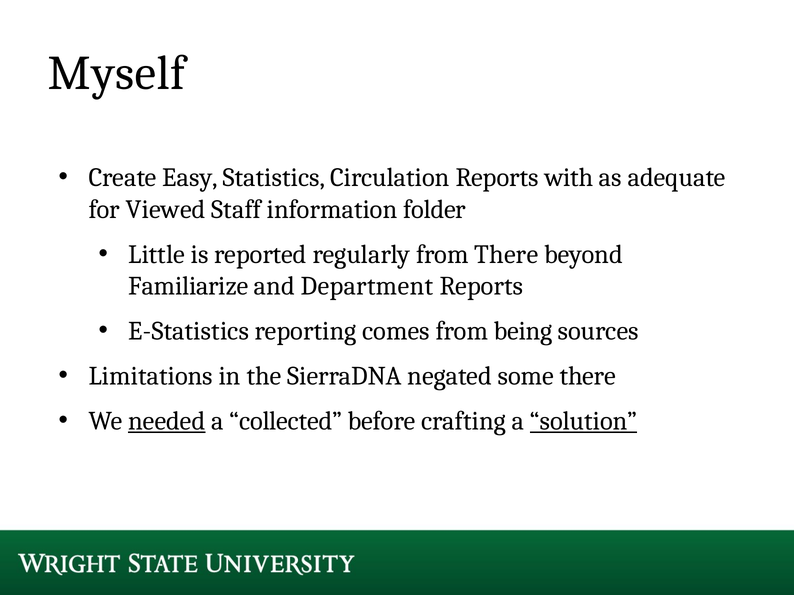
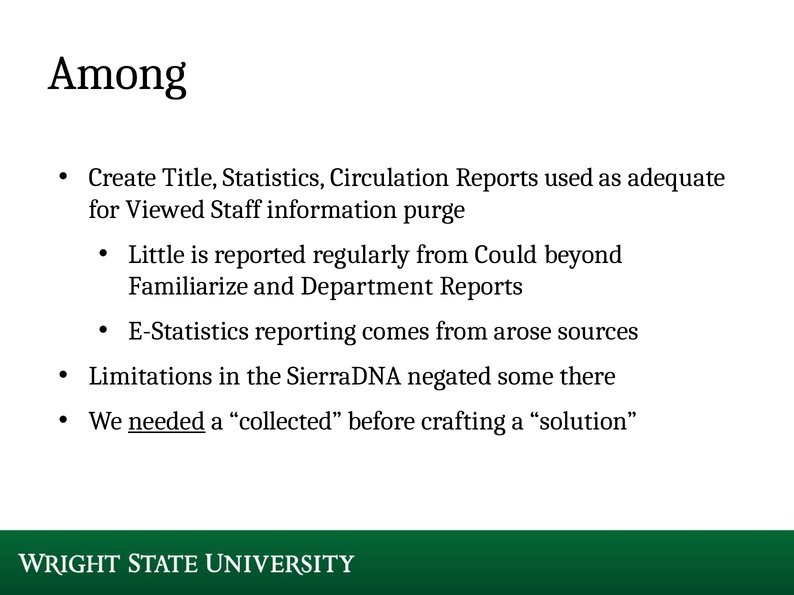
Myself: Myself -> Among (117, 74)
Easy: Easy -> Title (190, 178)
with: with -> used (569, 178)
folder: folder -> purge (434, 210)
from There: There -> Could (506, 255)
being: being -> arose (523, 331)
solution underline: present -> none (584, 421)
